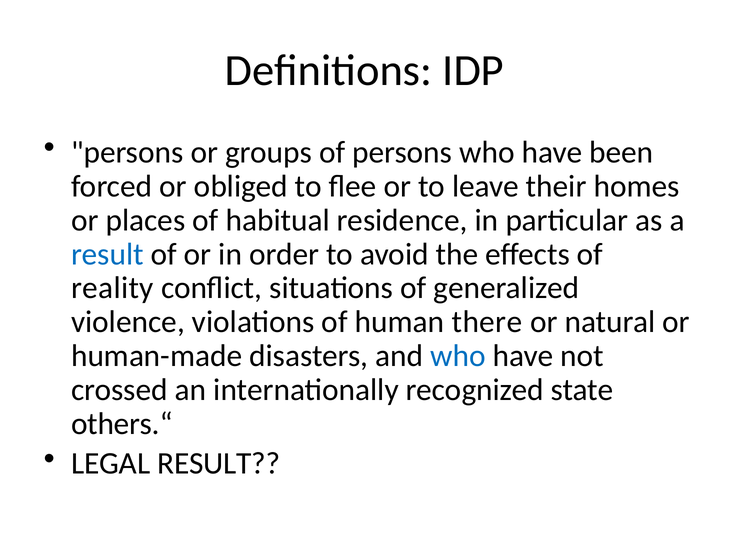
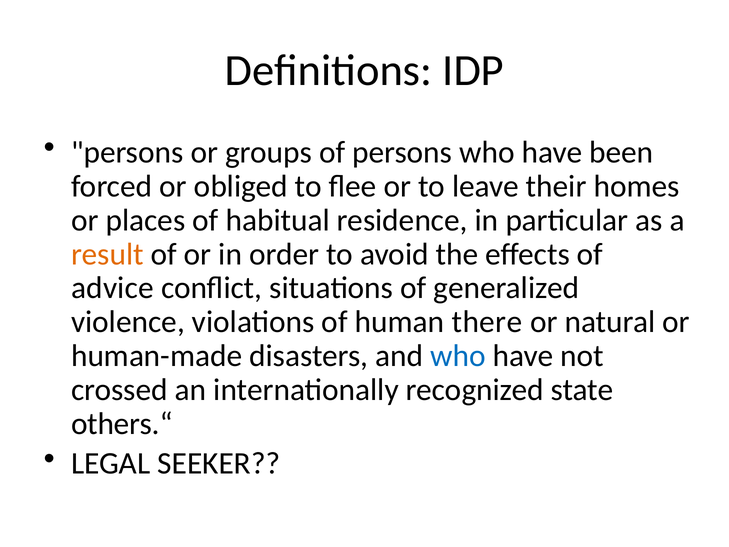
result colour: blue -> orange (107, 254)
reality: reality -> advice (112, 288)
LEGAL RESULT: RESULT -> SEEKER (219, 463)
